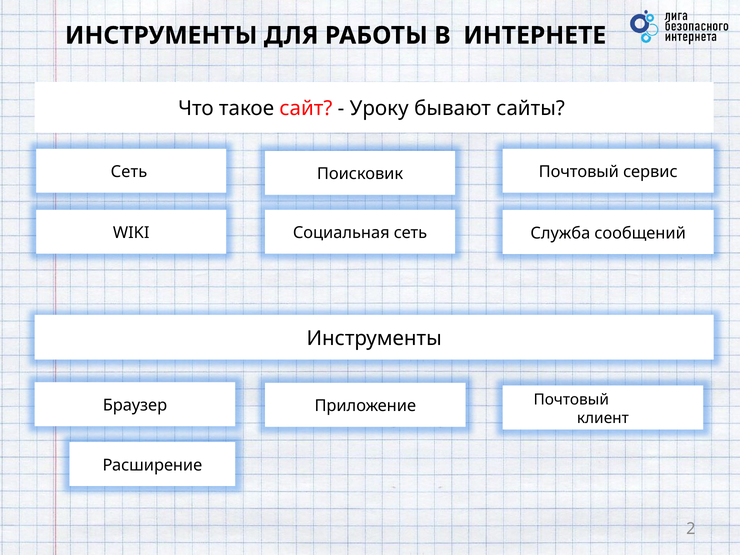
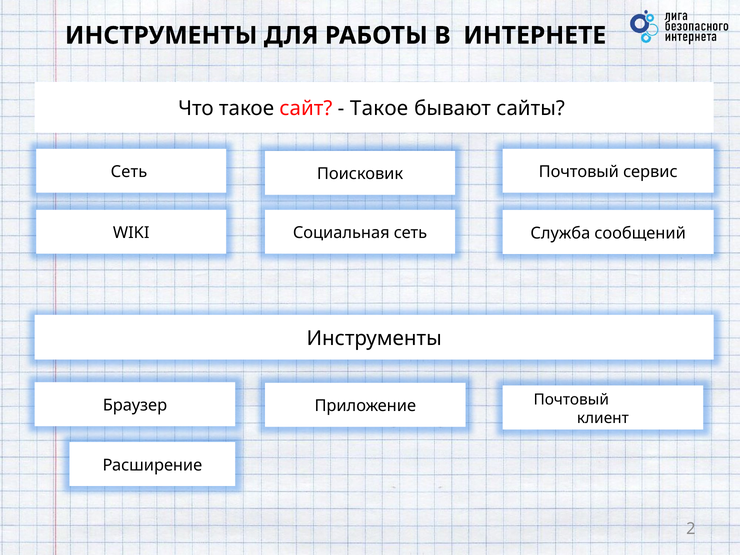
Уроку: Уроку -> Такое (379, 109)
